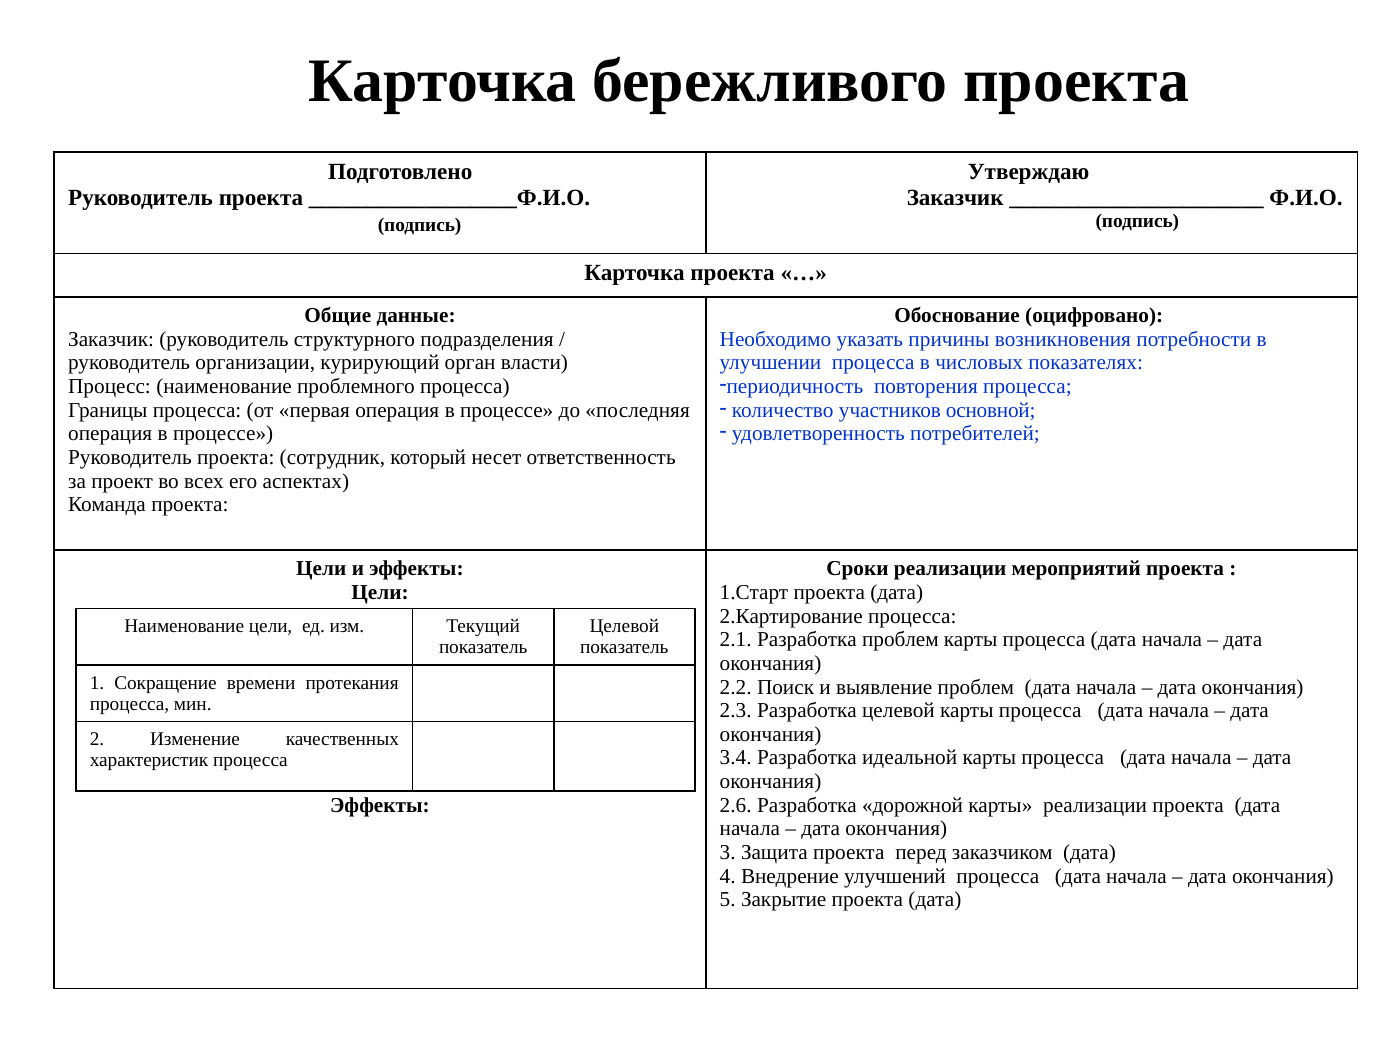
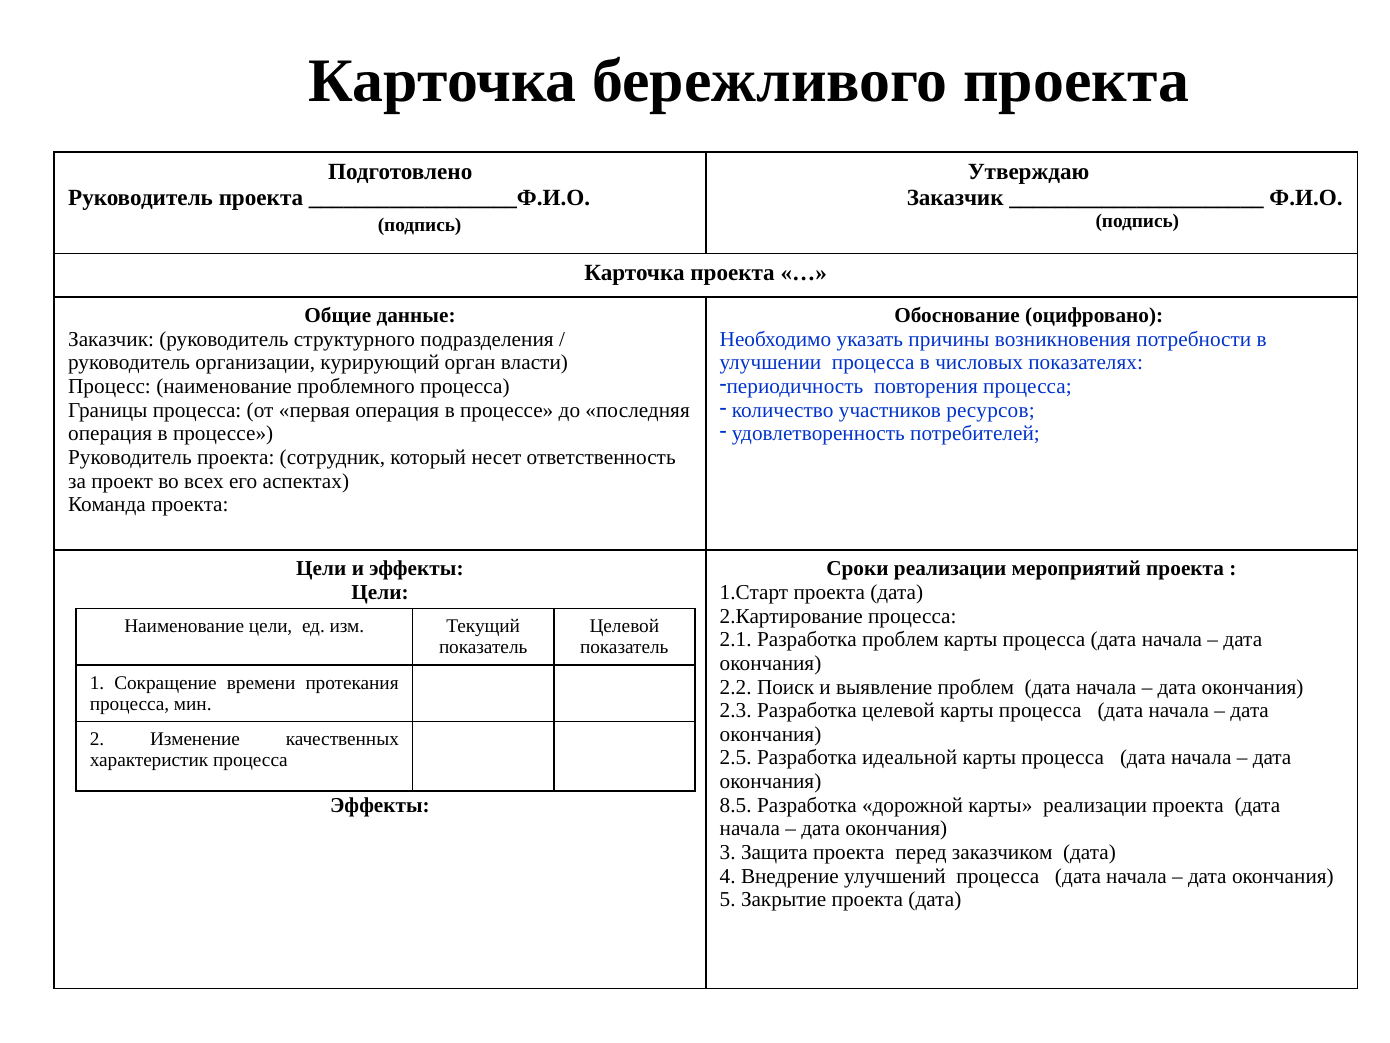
основной: основной -> ресурсов (991, 410)
3.4: 3.4 -> 2.5 (736, 758)
2.6: 2.6 -> 8.5 (736, 805)
